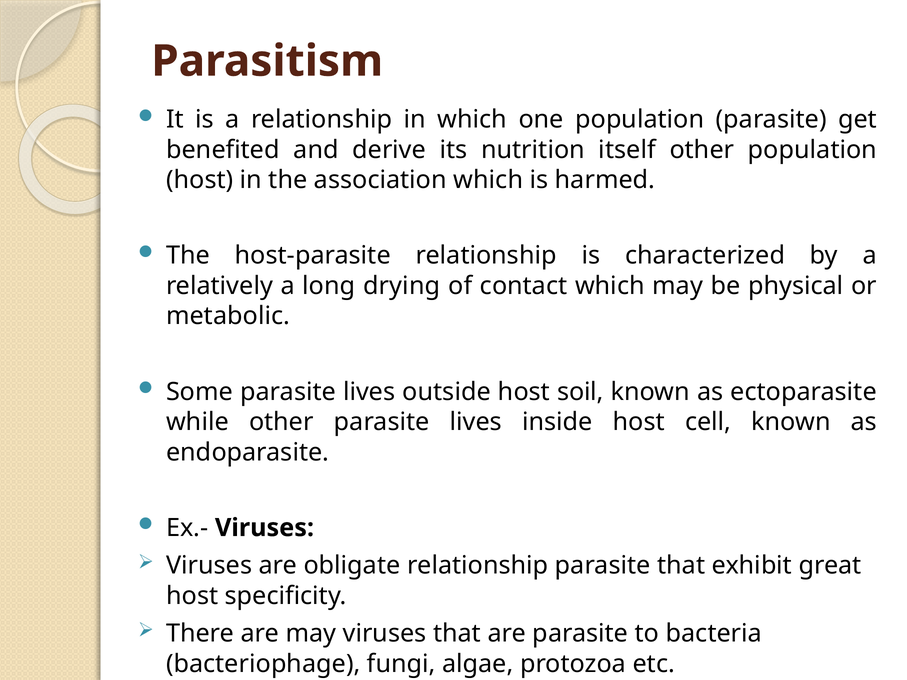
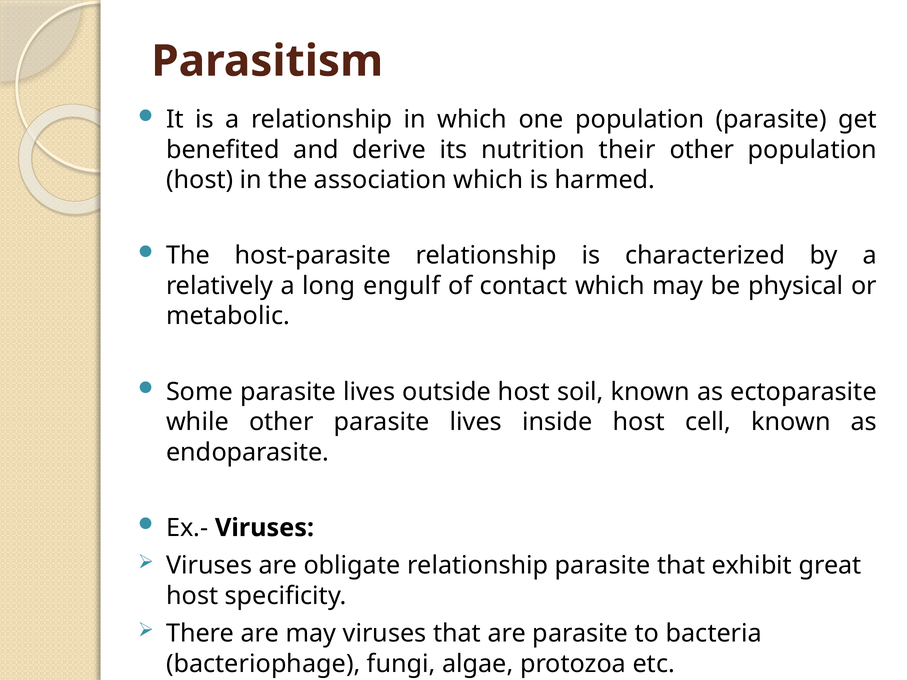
itself: itself -> their (627, 150)
drying: drying -> engulf (402, 286)
